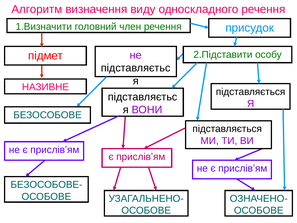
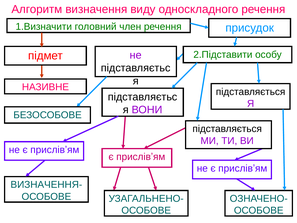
БЕЗОСОБОВЕ-: БЕЗОСОБОВЕ- -> ВИЗНАЧЕННЯ- (46, 184)
